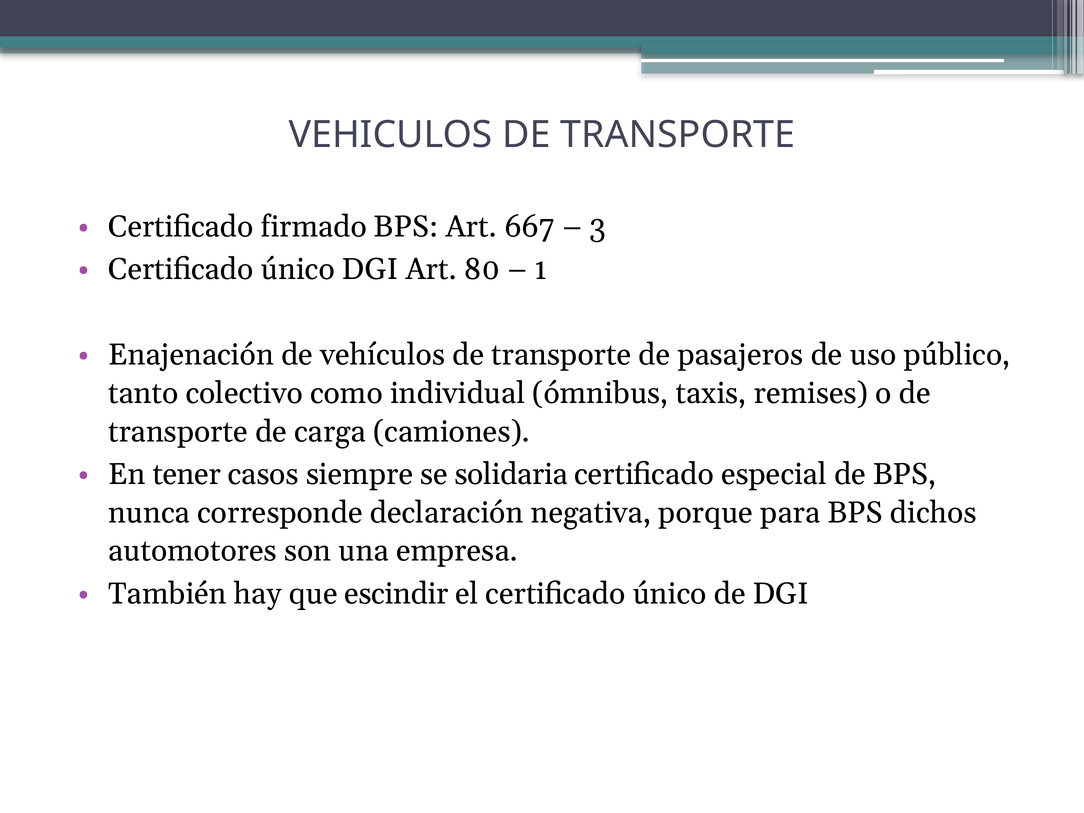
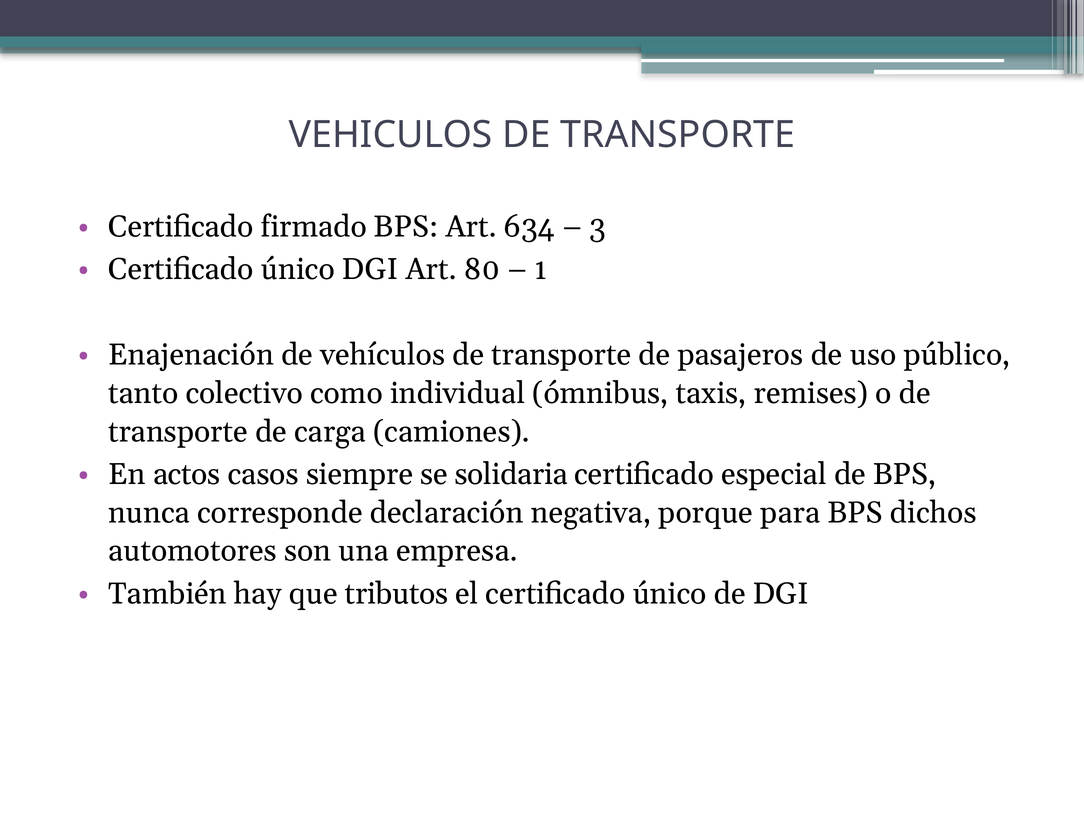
667: 667 -> 634 (529, 227)
tener: tener -> actos (187, 474)
escindir: escindir -> tributos (397, 594)
